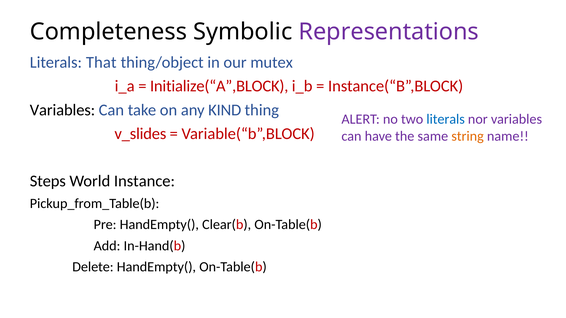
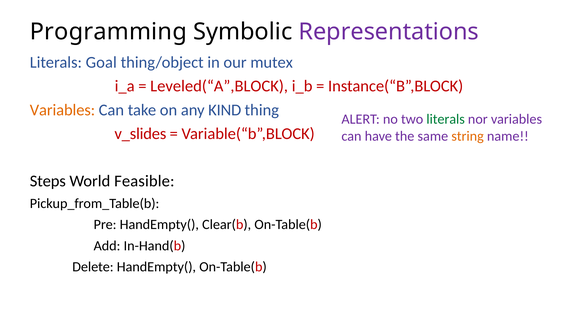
Completeness: Completeness -> Programming (108, 32)
That: That -> Goal (101, 63)
Initialize(“A”,BLOCK: Initialize(“A”,BLOCK -> Leveled(“A”,BLOCK (219, 86)
Variables colour: black -> orange (62, 110)
literals colour: blue -> green (446, 119)
Instance: Instance -> Feasible (144, 181)
